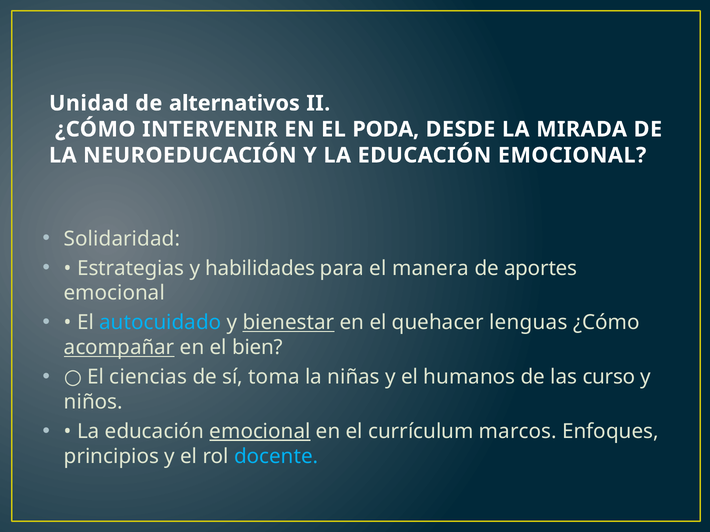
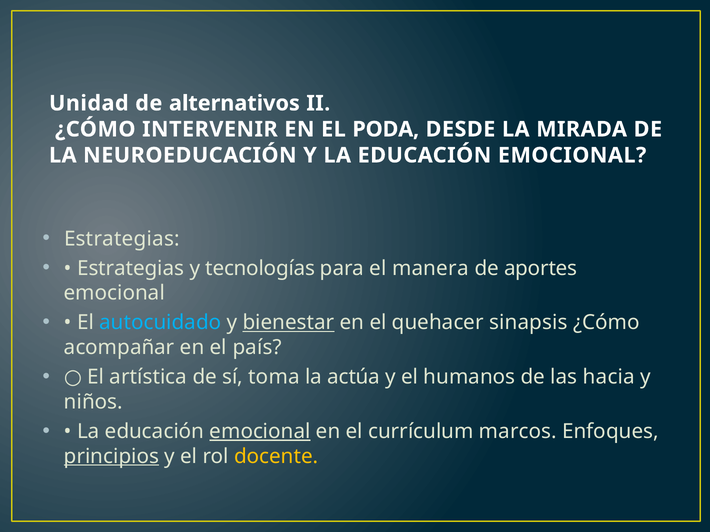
Solidaridad: Solidaridad -> Estrategias (122, 239)
habilidades: habilidades -> tecnologías (260, 269)
lenguas: lenguas -> sinapsis (528, 323)
acompañar underline: present -> none (119, 348)
bien: bien -> país (257, 348)
ciencias: ciencias -> artística (148, 377)
niñas: niñas -> actúa (354, 377)
curso: curso -> hacia (609, 377)
principios underline: none -> present (111, 457)
docente colour: light blue -> yellow (276, 457)
